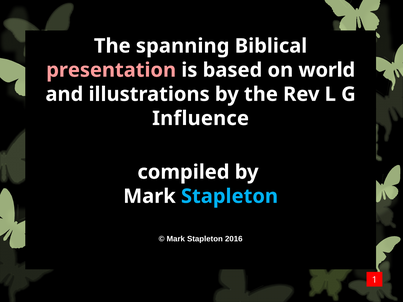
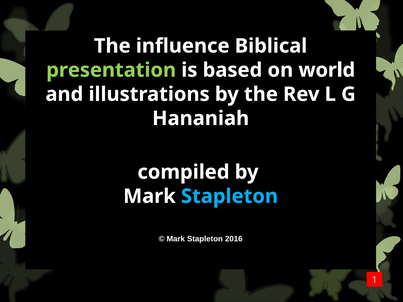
spanning: spanning -> influence (183, 46)
presentation colour: pink -> light green (111, 70)
Influence: Influence -> Hananiah (201, 119)
